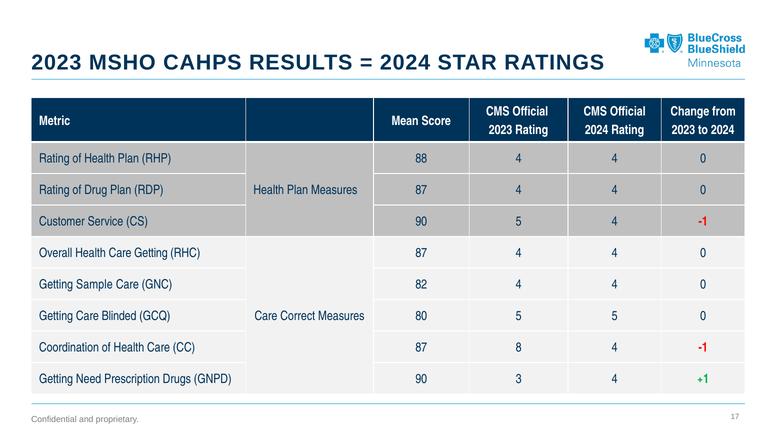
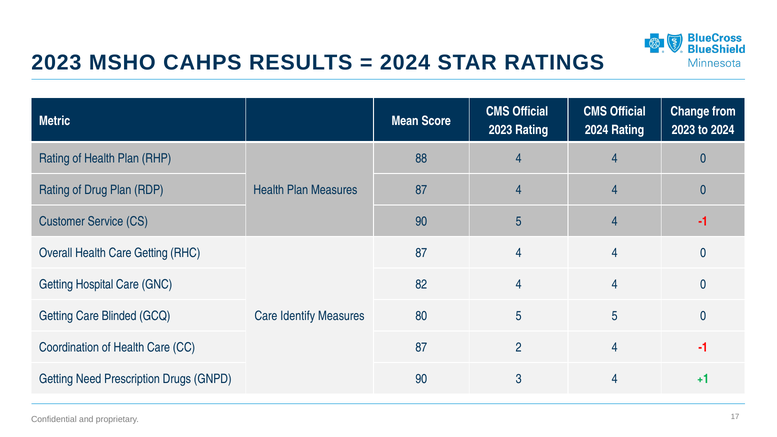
Sample: Sample -> Hospital (95, 285)
Correct: Correct -> Identify (298, 316)
8: 8 -> 2 (519, 348)
